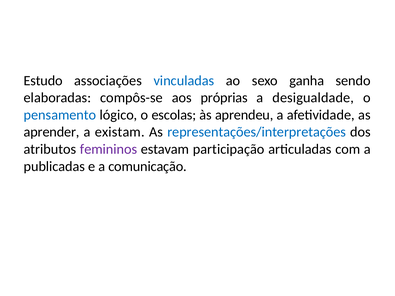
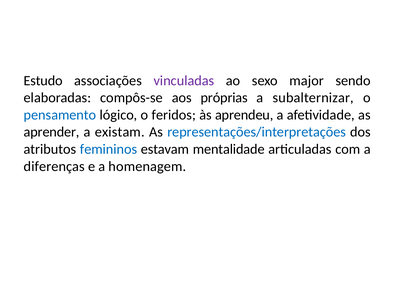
vinculadas colour: blue -> purple (184, 81)
ganha: ganha -> major (307, 81)
desigualdade: desigualdade -> subalternizar (313, 98)
escolas: escolas -> feridos (174, 115)
femininos colour: purple -> blue (109, 149)
participação: participação -> mentalidade (229, 149)
publicadas: publicadas -> diferenças (54, 166)
comunicação: comunicação -> homenagem (147, 166)
